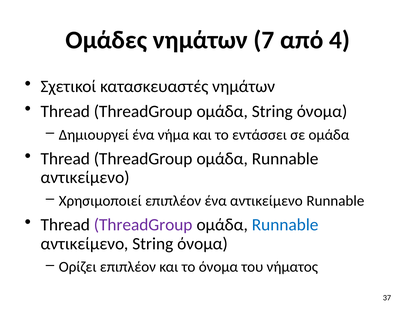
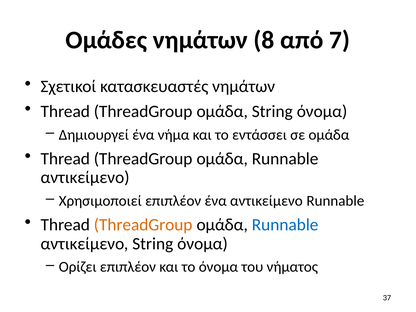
7: 7 -> 8 (264, 40)
4: 4 -> 7 (340, 40)
ThreadGroup colour: purple -> orange (143, 225)
